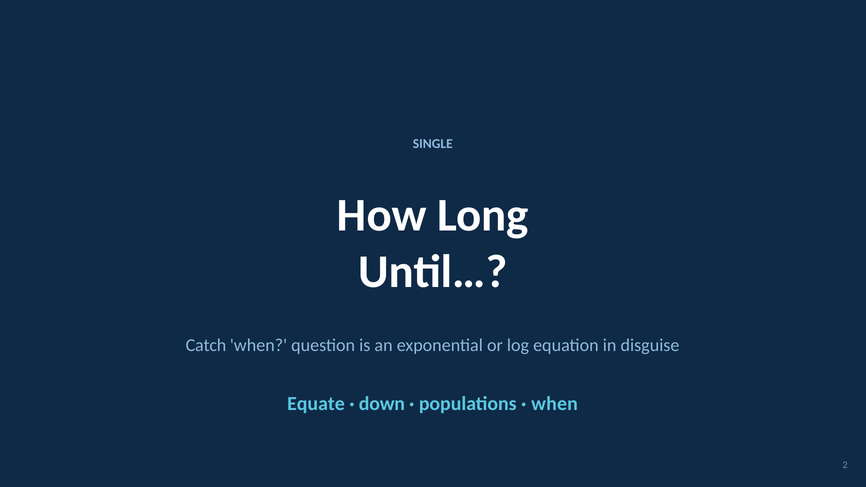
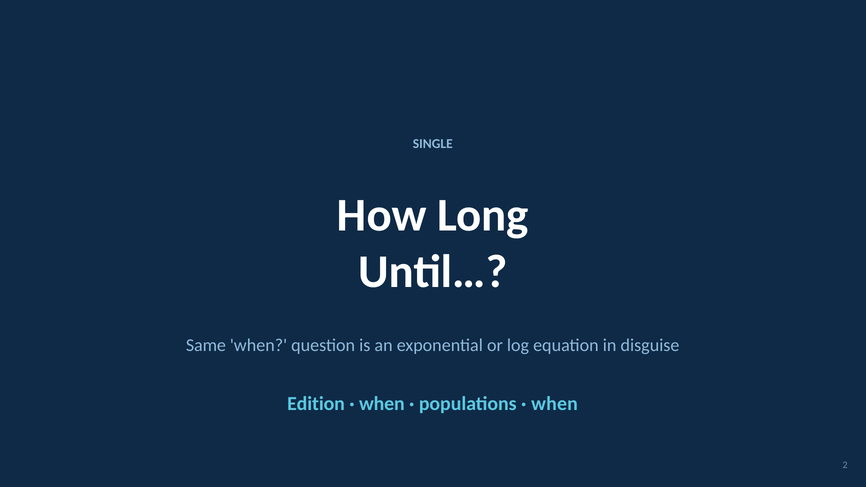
Catch: Catch -> Same (206, 345)
Equate: Equate -> Edition (316, 404)
down: down -> when (382, 404)
